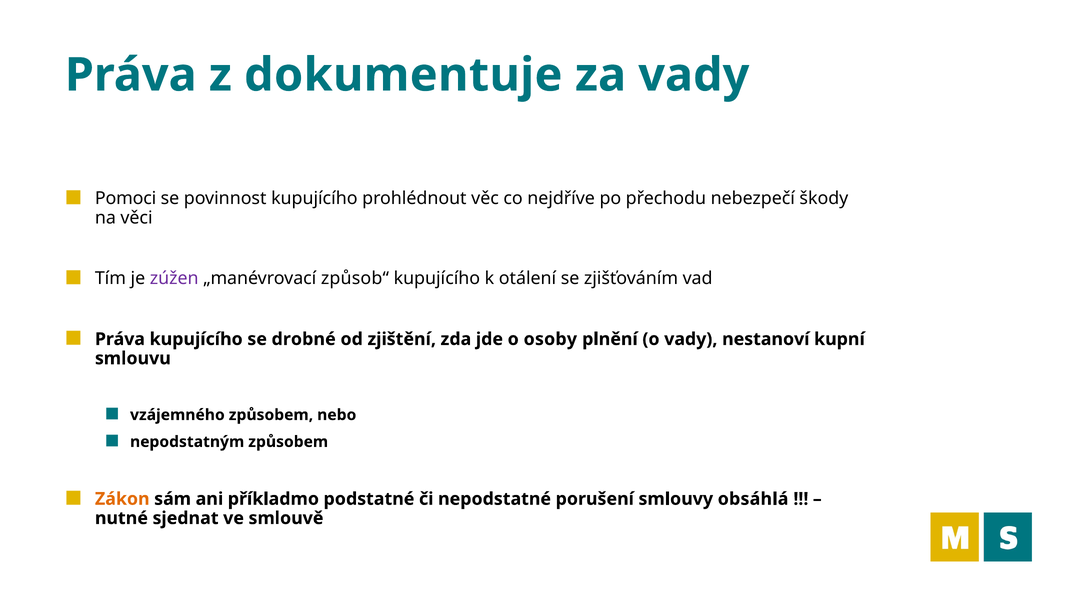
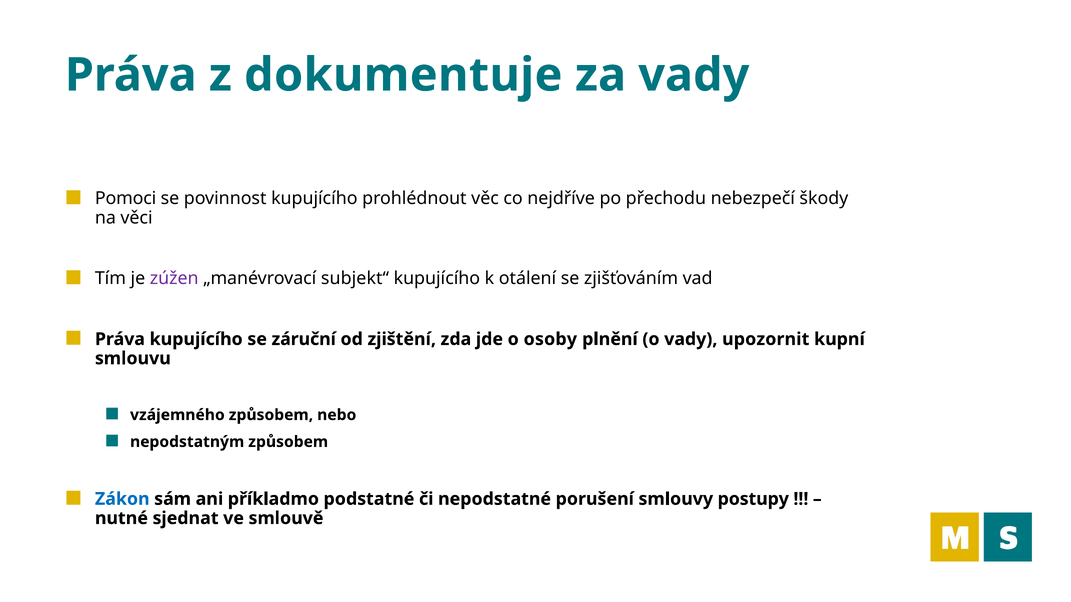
způsob“: způsob“ -> subjekt“ (355, 279)
drobné: drobné -> záruční (304, 339)
nestanoví: nestanoví -> upozornit (766, 339)
Zákon colour: orange -> blue (122, 499)
obsáhlá: obsáhlá -> postupy (753, 499)
